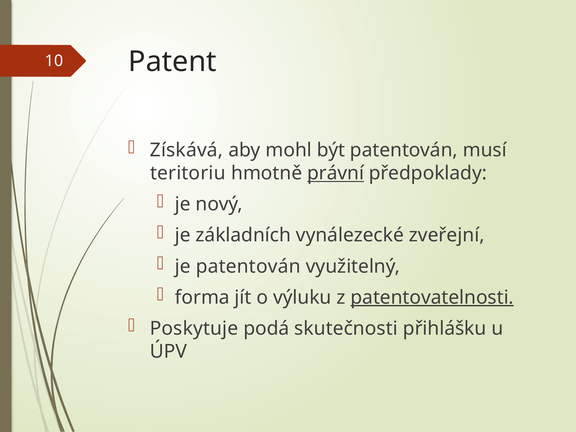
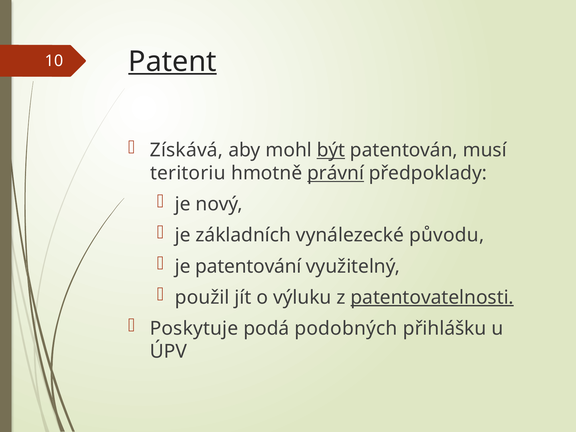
Patent underline: none -> present (172, 61)
být underline: none -> present (331, 150)
zveřejní: zveřejní -> původu (447, 235)
je patentován: patentován -> patentování (248, 266)
forma: forma -> použil (202, 297)
skutečnosti: skutečnosti -> podobných (346, 328)
